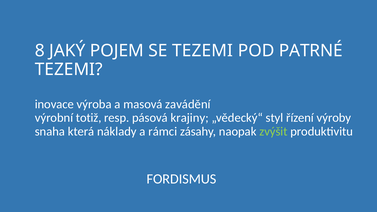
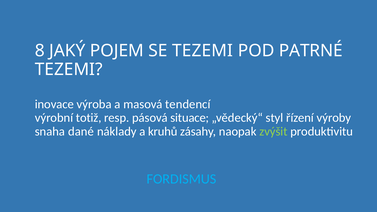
zavádění: zavádění -> tendencí (188, 104)
krajiny: krajiny -> situace (190, 118)
která: která -> dané (81, 131)
rámci: rámci -> kruhů (163, 131)
FORDISMUS colour: white -> light blue (182, 179)
